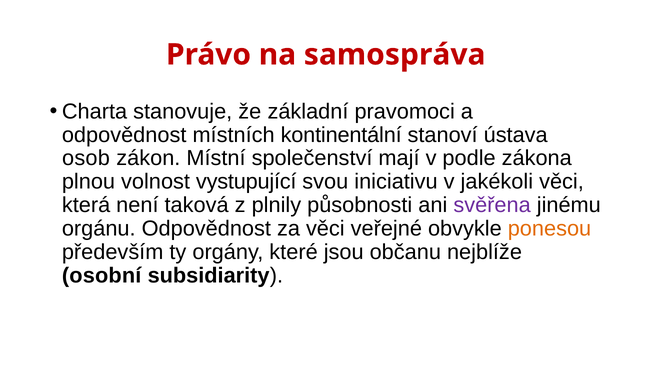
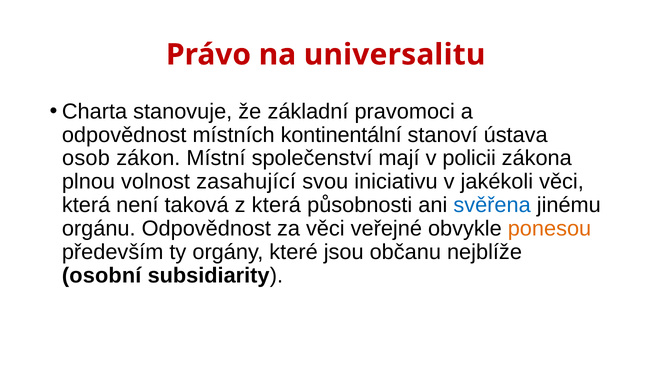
samospráva: samospráva -> universalitu (395, 55)
podle: podle -> policii (469, 159)
vystupující: vystupující -> zasahující (246, 182)
z plnily: plnily -> která (276, 206)
svěřena colour: purple -> blue (492, 206)
